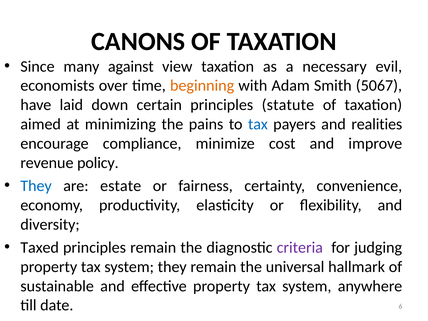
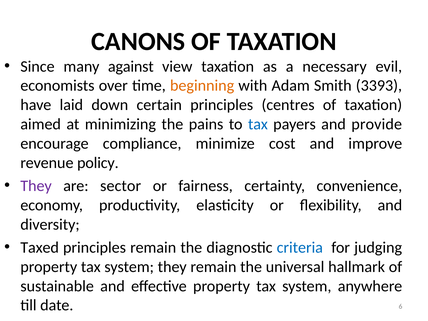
5067: 5067 -> 3393 (379, 86)
statute: statute -> centres (288, 105)
realities: realities -> provide (377, 124)
They colour: blue -> purple (36, 186)
estate: estate -> sector (121, 186)
criteria colour: purple -> blue (300, 248)
